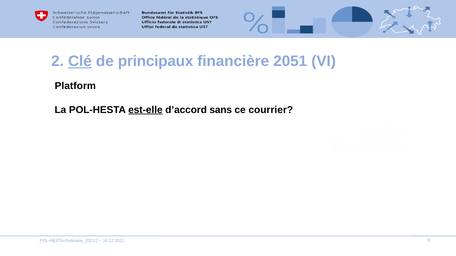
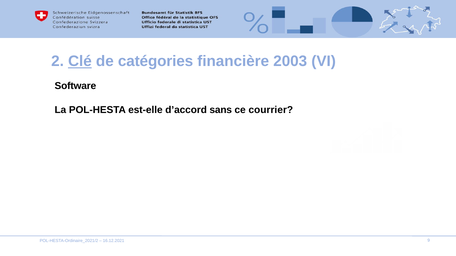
principaux: principaux -> catégories (156, 61)
2051: 2051 -> 2003 (290, 61)
Platform: Platform -> Software (75, 86)
est-elle underline: present -> none (145, 110)
